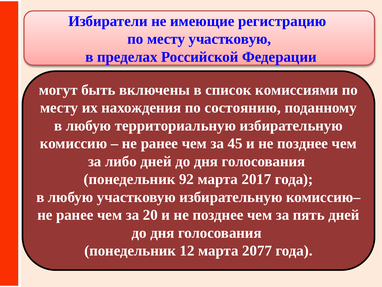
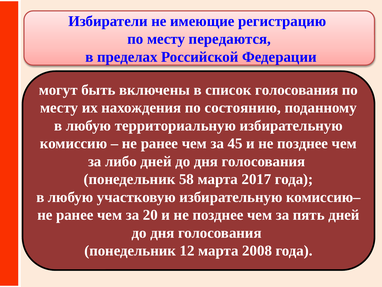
месту участковую: участковую -> передаются (230, 39)
список комиссиями: комиссиями -> голосования (297, 90)
92: 92 -> 58 (187, 179)
2077: 2077 -> 2008 (257, 250)
